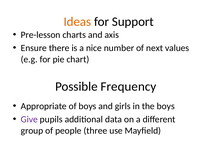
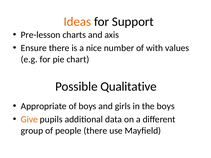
next: next -> with (155, 48)
Frequency: Frequency -> Qualitative (129, 87)
Give colour: purple -> orange (29, 120)
people three: three -> there (95, 131)
